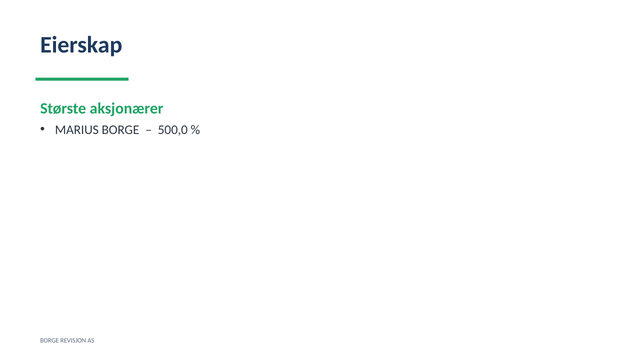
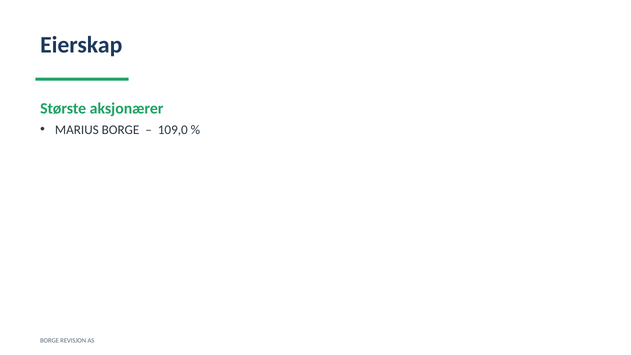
500,0: 500,0 -> 109,0 (173, 130)
